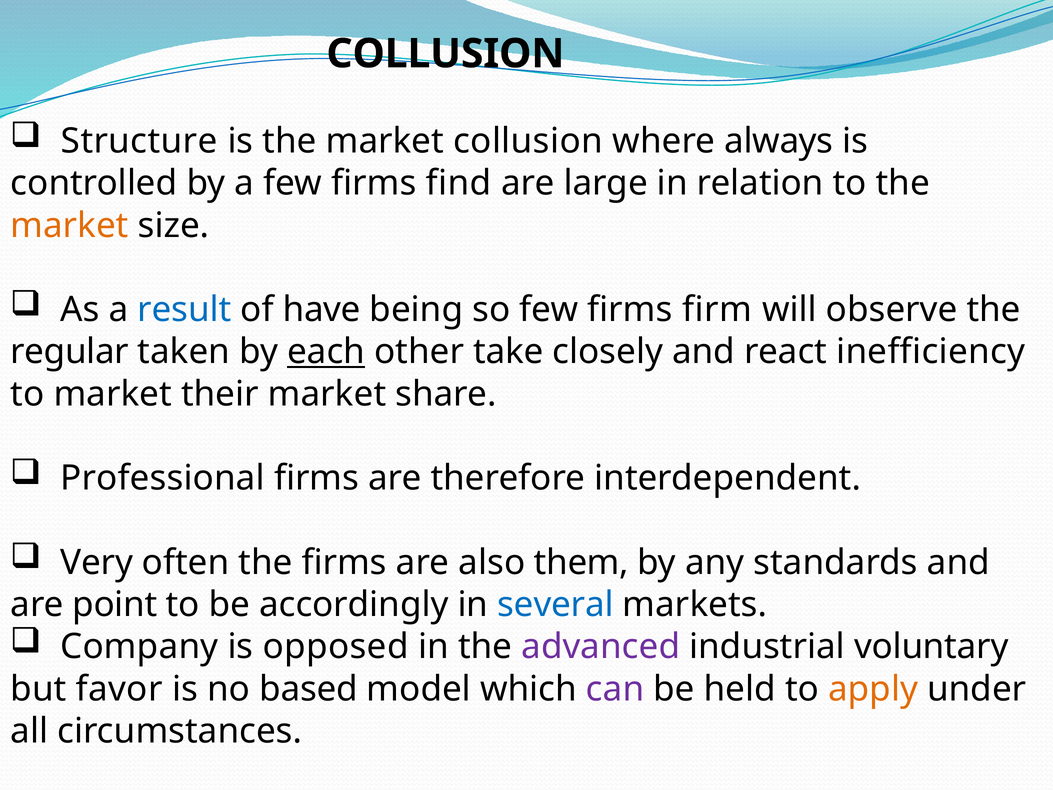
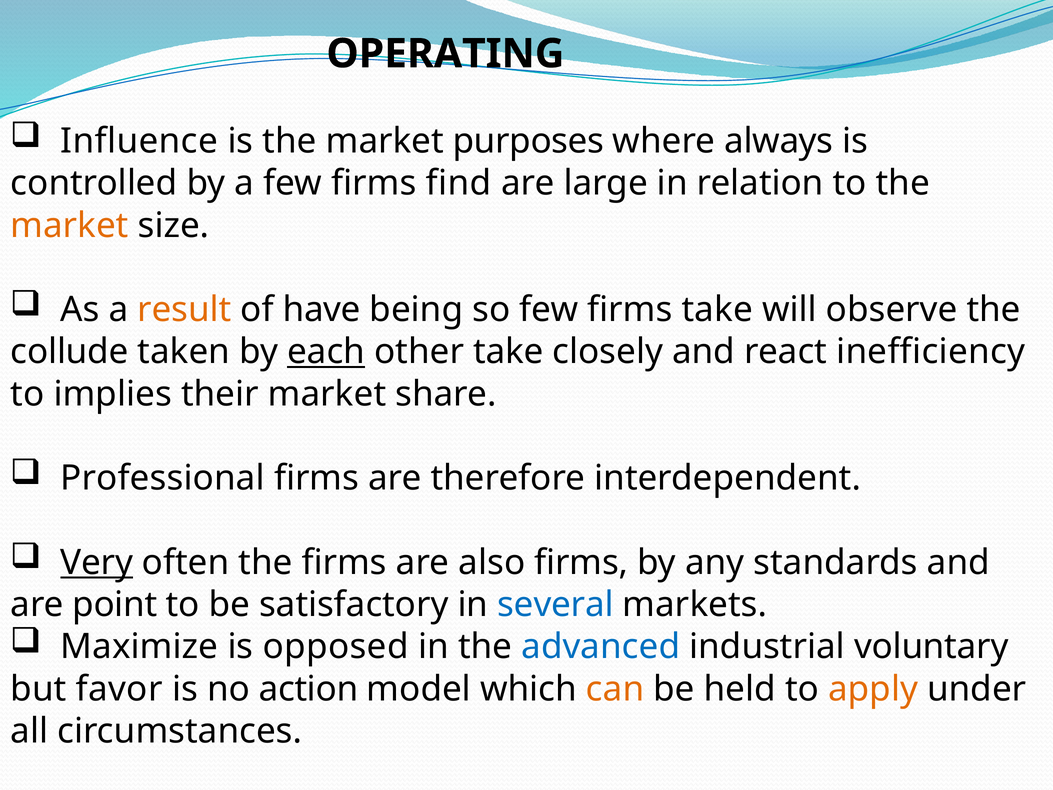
COLLUSION: COLLUSION -> OPERATING (445, 54)
Structure: Structure -> Influence (139, 141)
market collusion: collusion -> purposes (528, 141)
result colour: blue -> orange (184, 310)
firms firm: firm -> take (717, 310)
regular: regular -> collude (70, 352)
to market: market -> implies (113, 394)
Very underline: none -> present (97, 562)
also them: them -> firms (581, 562)
accordingly: accordingly -> satisfactory (354, 604)
Company: Company -> Maximize (139, 647)
advanced colour: purple -> blue (601, 647)
based: based -> action (309, 689)
can colour: purple -> orange (615, 689)
